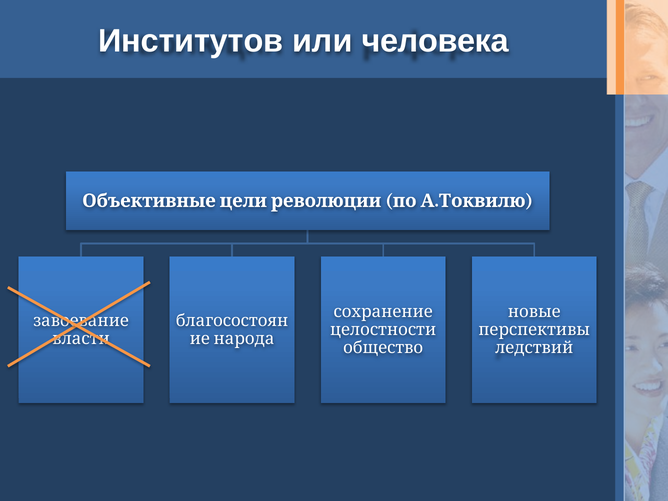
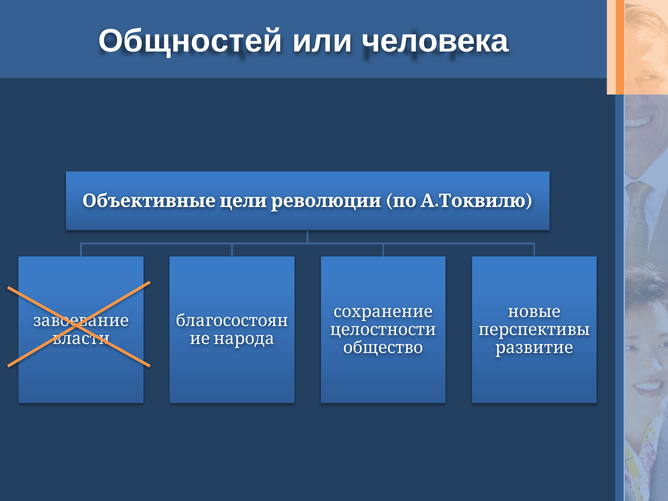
Институтов: Институтов -> Общностей (191, 41)
ледствий: ледствий -> развитие (534, 348)
